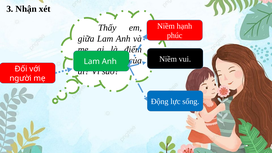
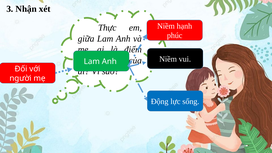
Thấy: Thấy -> Thực (107, 28)
